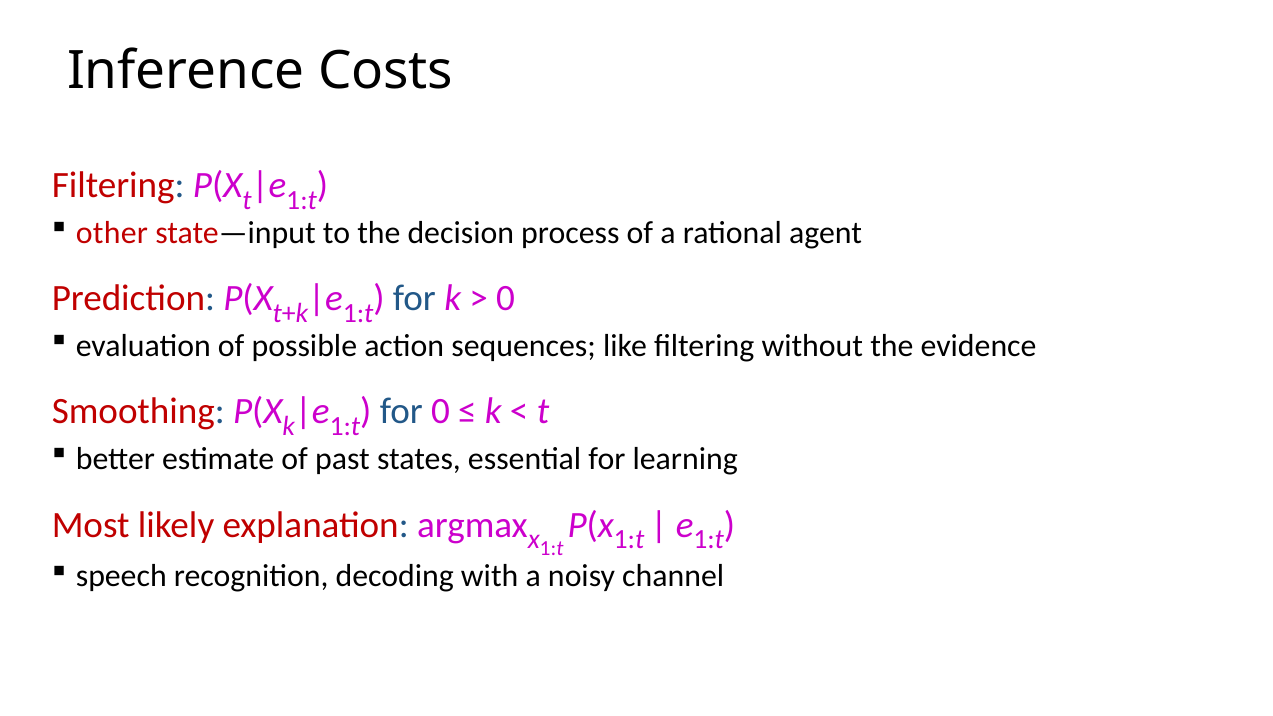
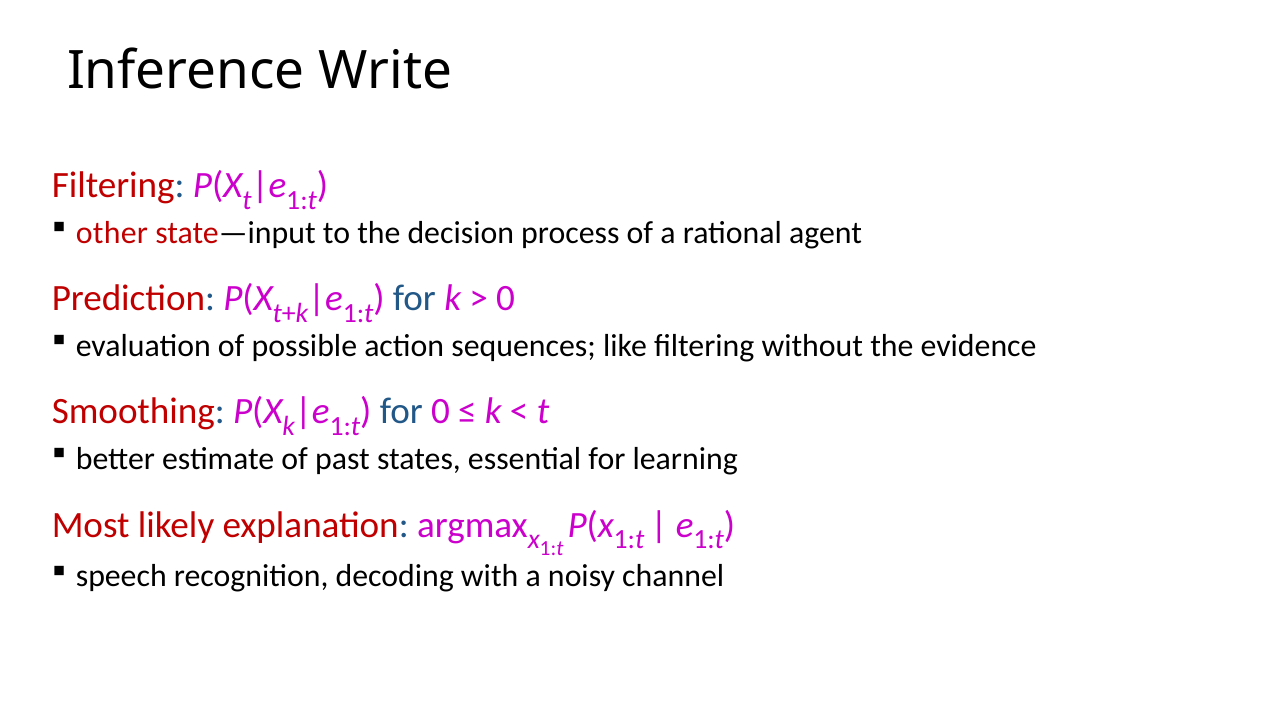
Costs: Costs -> Write (385, 71)
